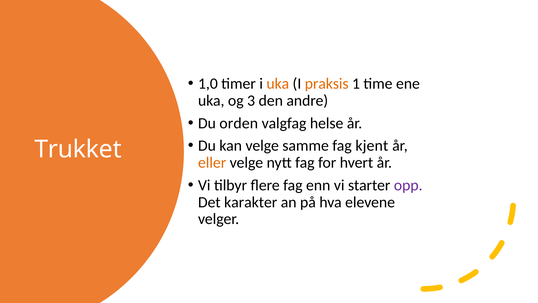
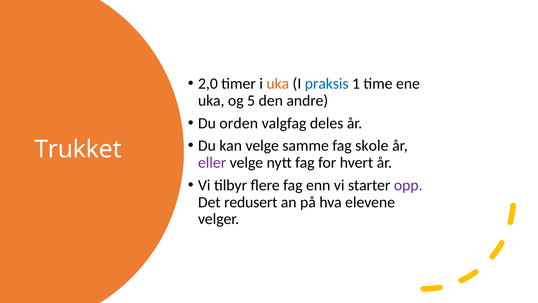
1,0: 1,0 -> 2,0 (208, 84)
praksis colour: orange -> blue (327, 84)
3: 3 -> 5 (251, 100)
helse: helse -> deles (327, 123)
kjent: kjent -> skole (372, 146)
eller colour: orange -> purple (212, 162)
karakter: karakter -> redusert (251, 202)
